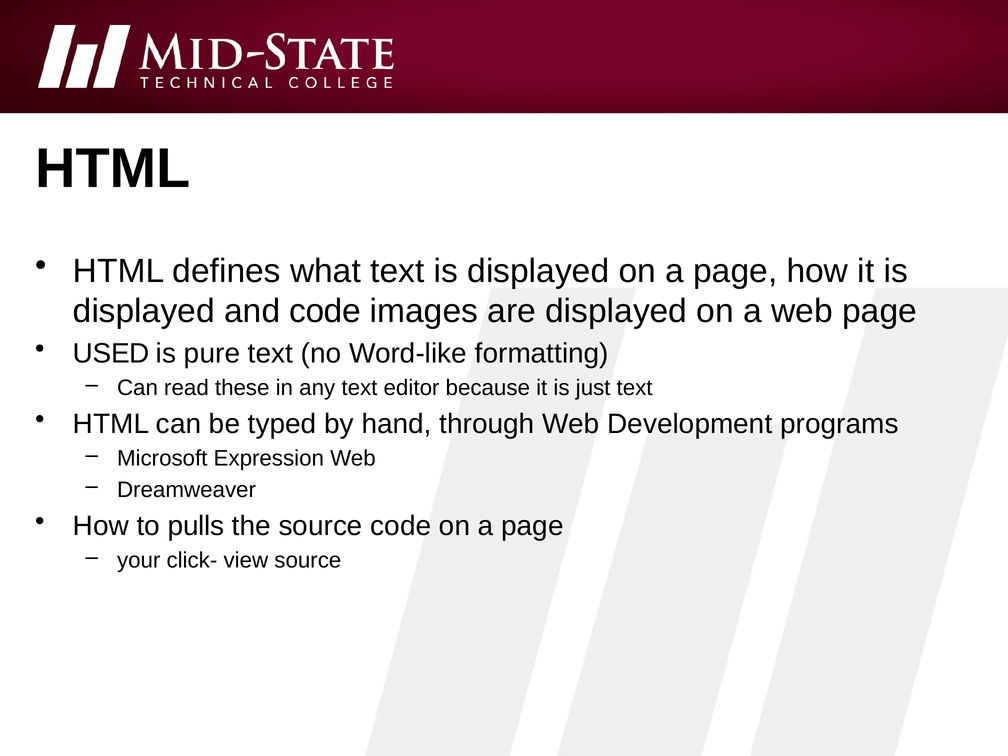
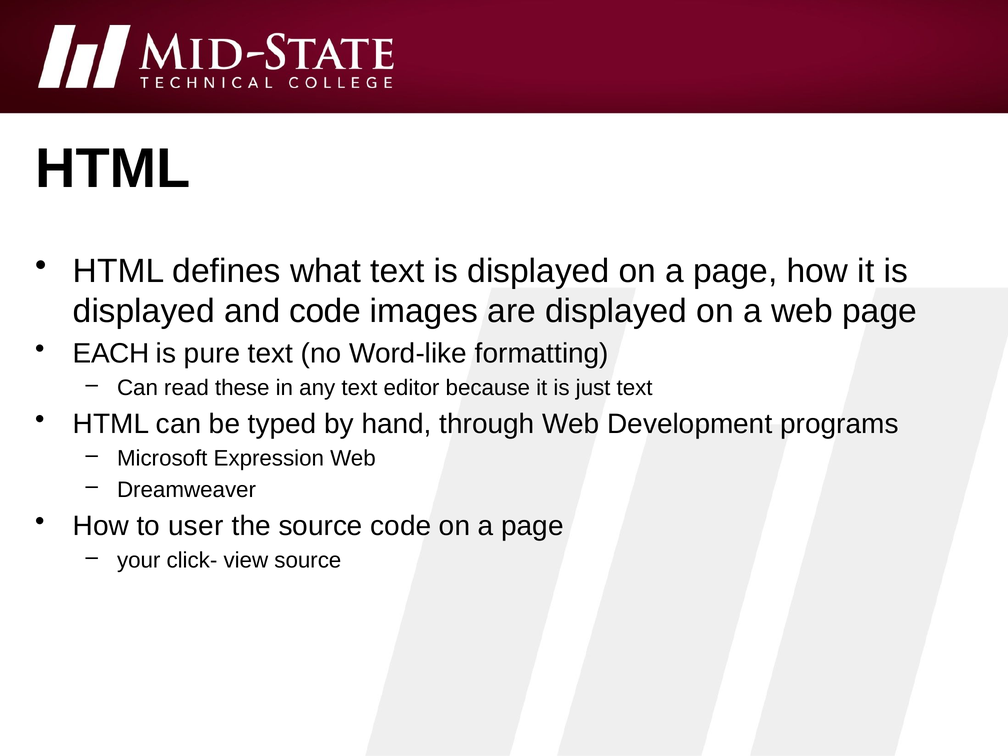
USED: USED -> EACH (111, 354)
pulls: pulls -> user (196, 526)
